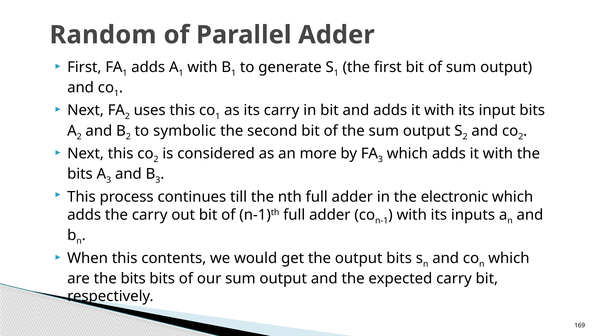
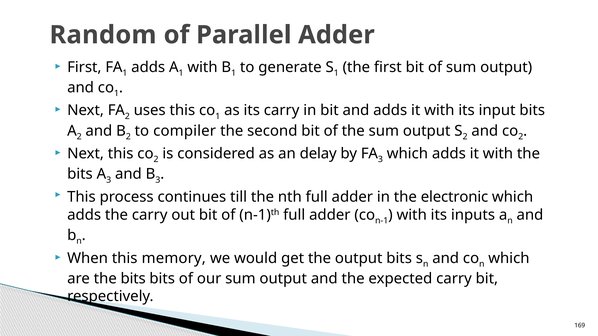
symbolic: symbolic -> compiler (185, 131)
more: more -> delay (318, 154)
contents: contents -> memory (174, 258)
